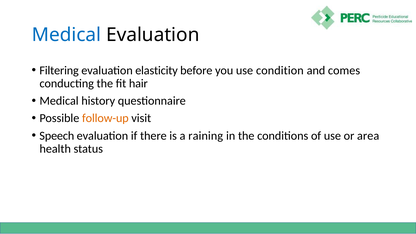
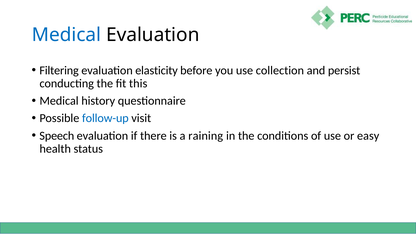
condition: condition -> collection (280, 70)
comes: comes -> persist (344, 70)
hair: hair -> this (138, 83)
follow-up colour: orange -> blue (105, 118)
area: area -> easy (368, 136)
